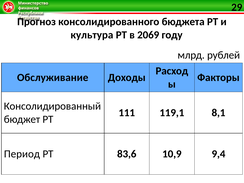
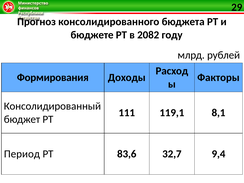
культура: культура -> бюджете (92, 35)
2069: 2069 -> 2082 (148, 35)
Обслуживание: Обслуживание -> Формирования (53, 78)
10,9: 10,9 -> 32,7 (172, 154)
